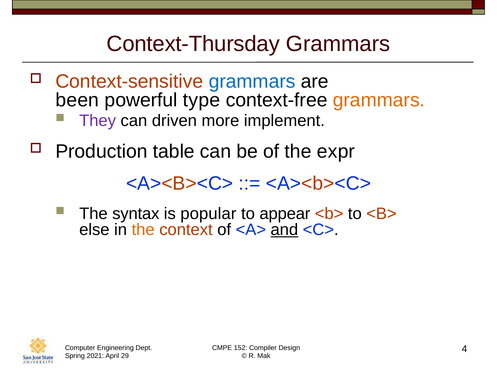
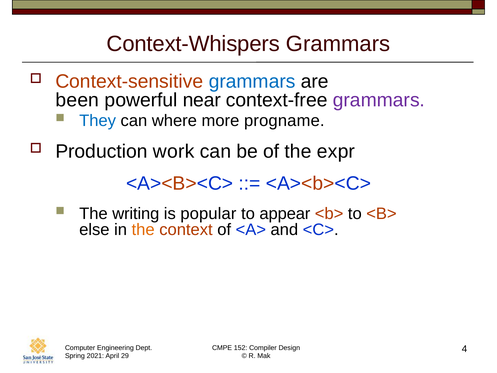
Context-Thursday: Context-Thursday -> Context-Whispers (193, 44)
type: type -> near (202, 100)
grammars colour: orange -> purple (379, 100)
They colour: purple -> blue (98, 121)
driven: driven -> where (174, 121)
implement: implement -> progname (284, 121)
table: table -> work (174, 151)
syntax: syntax -> writing (136, 214)
and underline: present -> none (284, 229)
